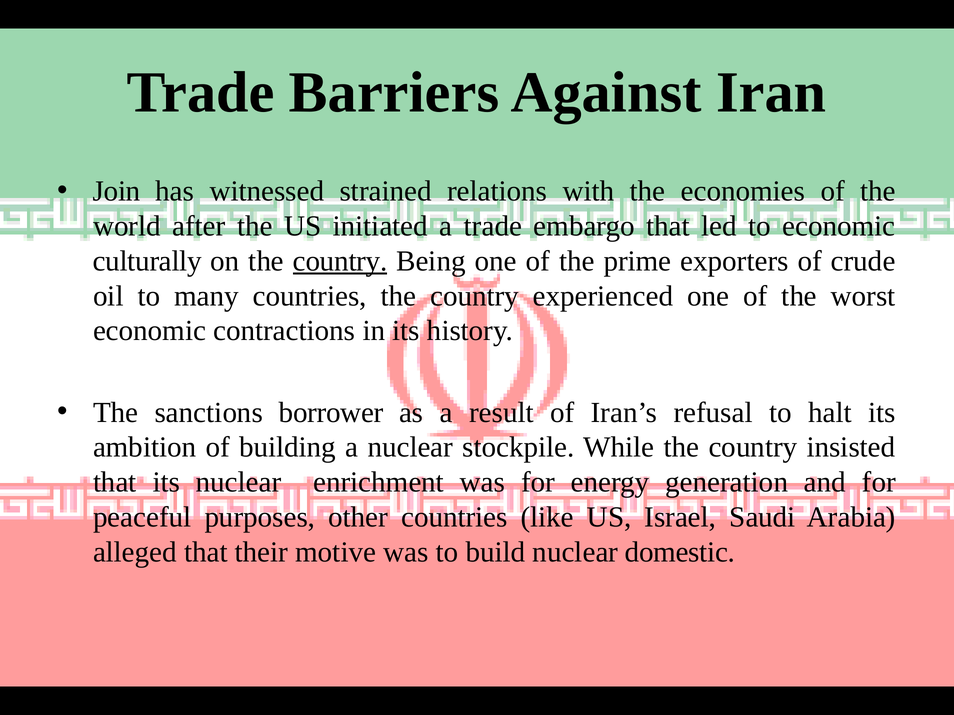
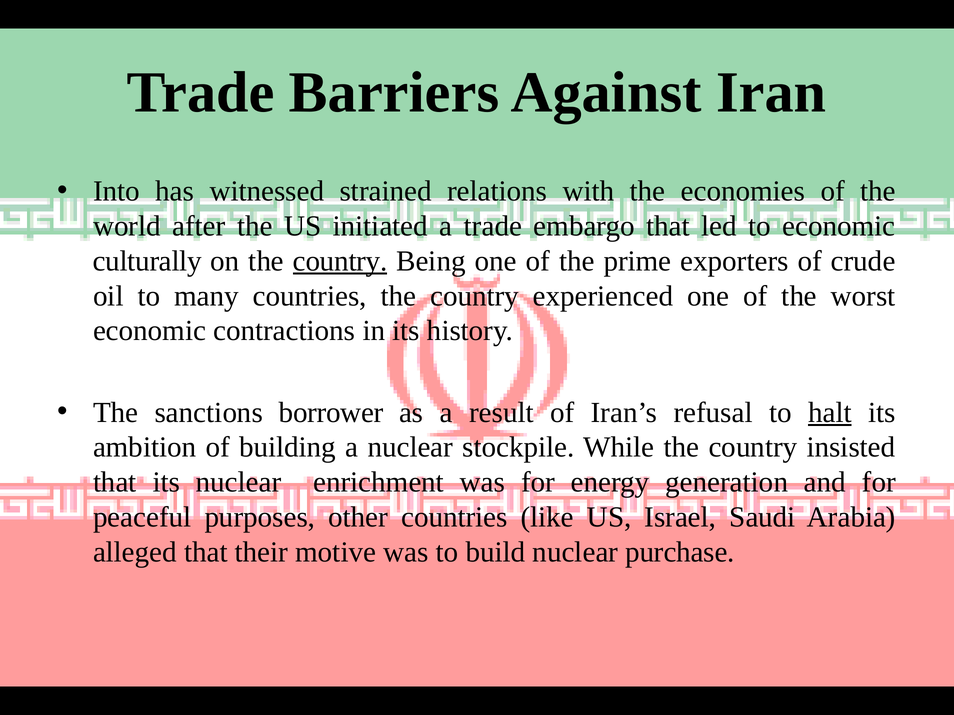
Join: Join -> Into (116, 191)
halt underline: none -> present (830, 413)
domestic: domestic -> purchase (680, 553)
